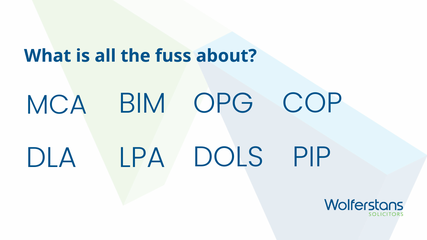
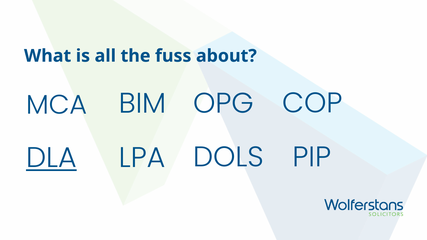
DLA underline: none -> present (51, 158)
